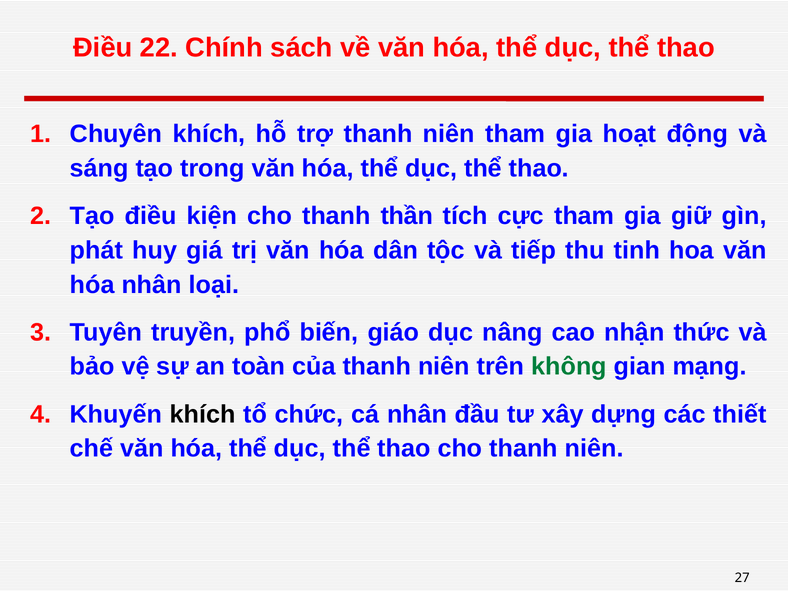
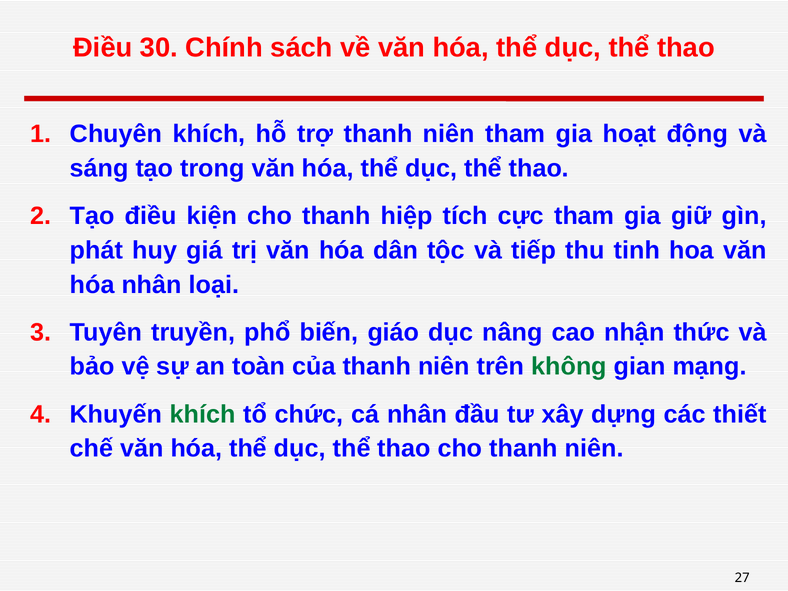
22: 22 -> 30 (159, 48)
thần: thần -> hiệp (407, 216)
khích colour: black -> green (203, 414)
